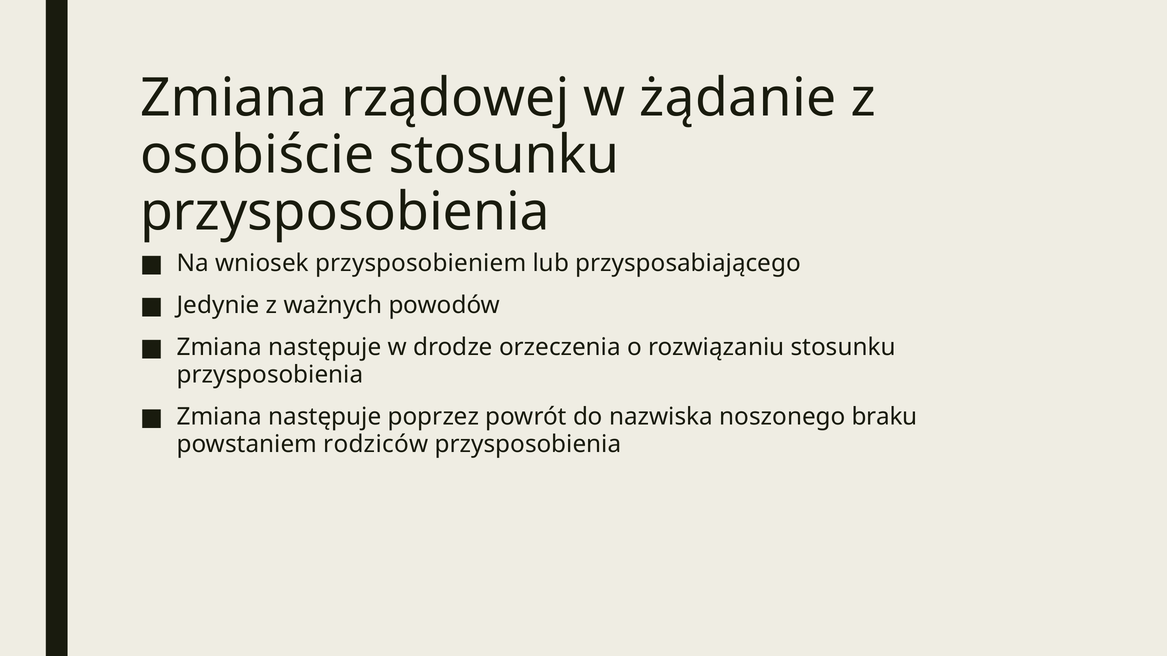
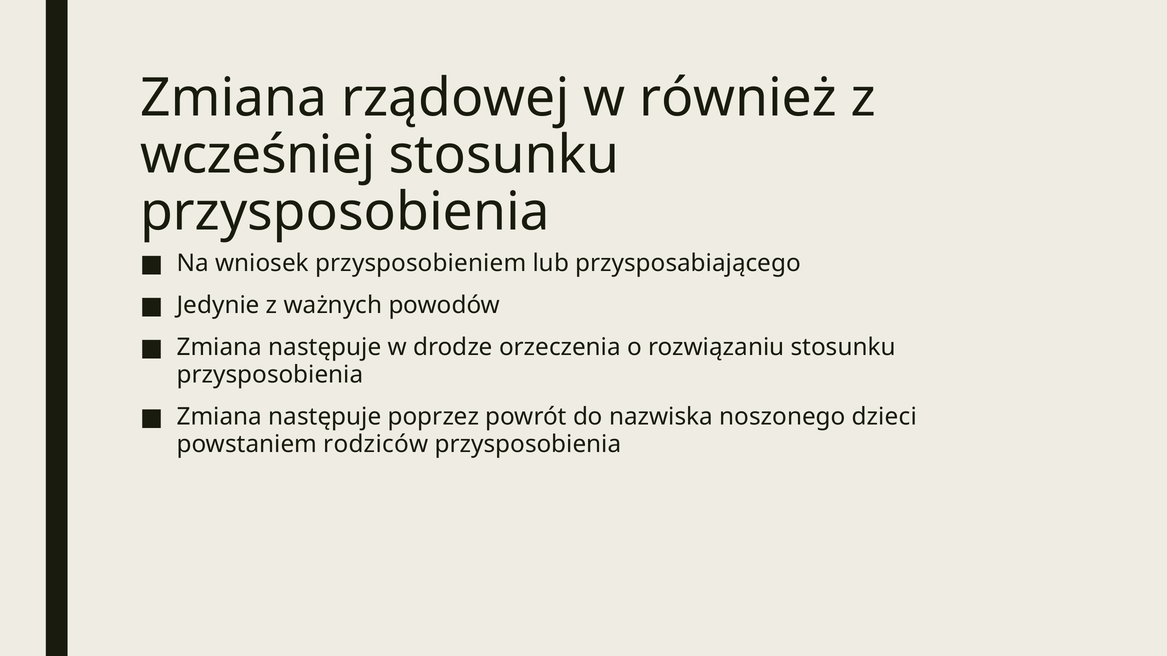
żądanie: żądanie -> również (738, 98)
osobiście: osobiście -> wcześniej (258, 155)
braku: braku -> dzieci (884, 417)
